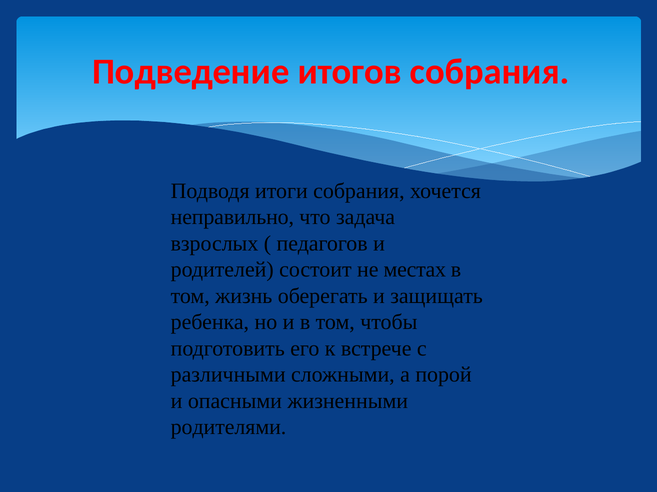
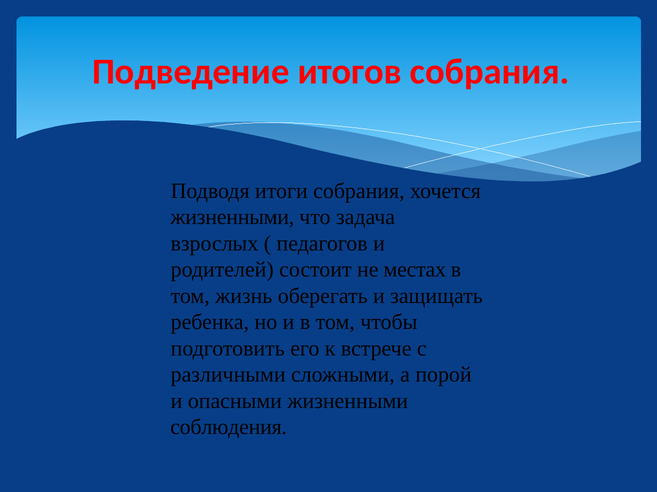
неправильно: неправильно -> жизненными (232, 218)
родителями: родителями -> соблюдения (229, 428)
